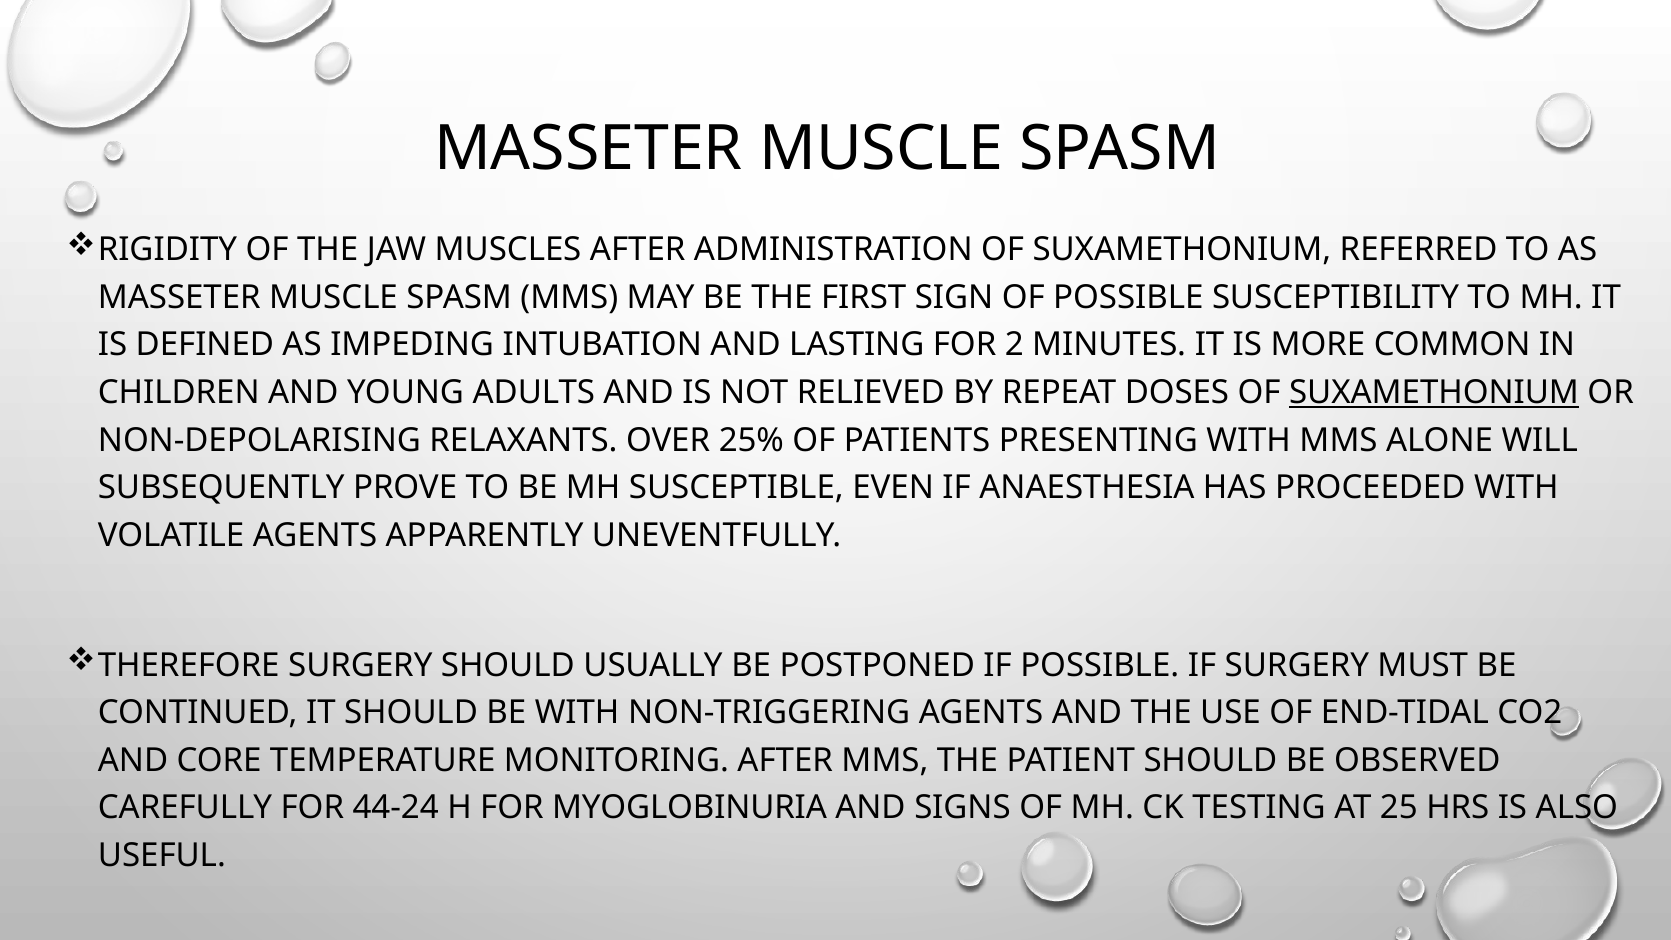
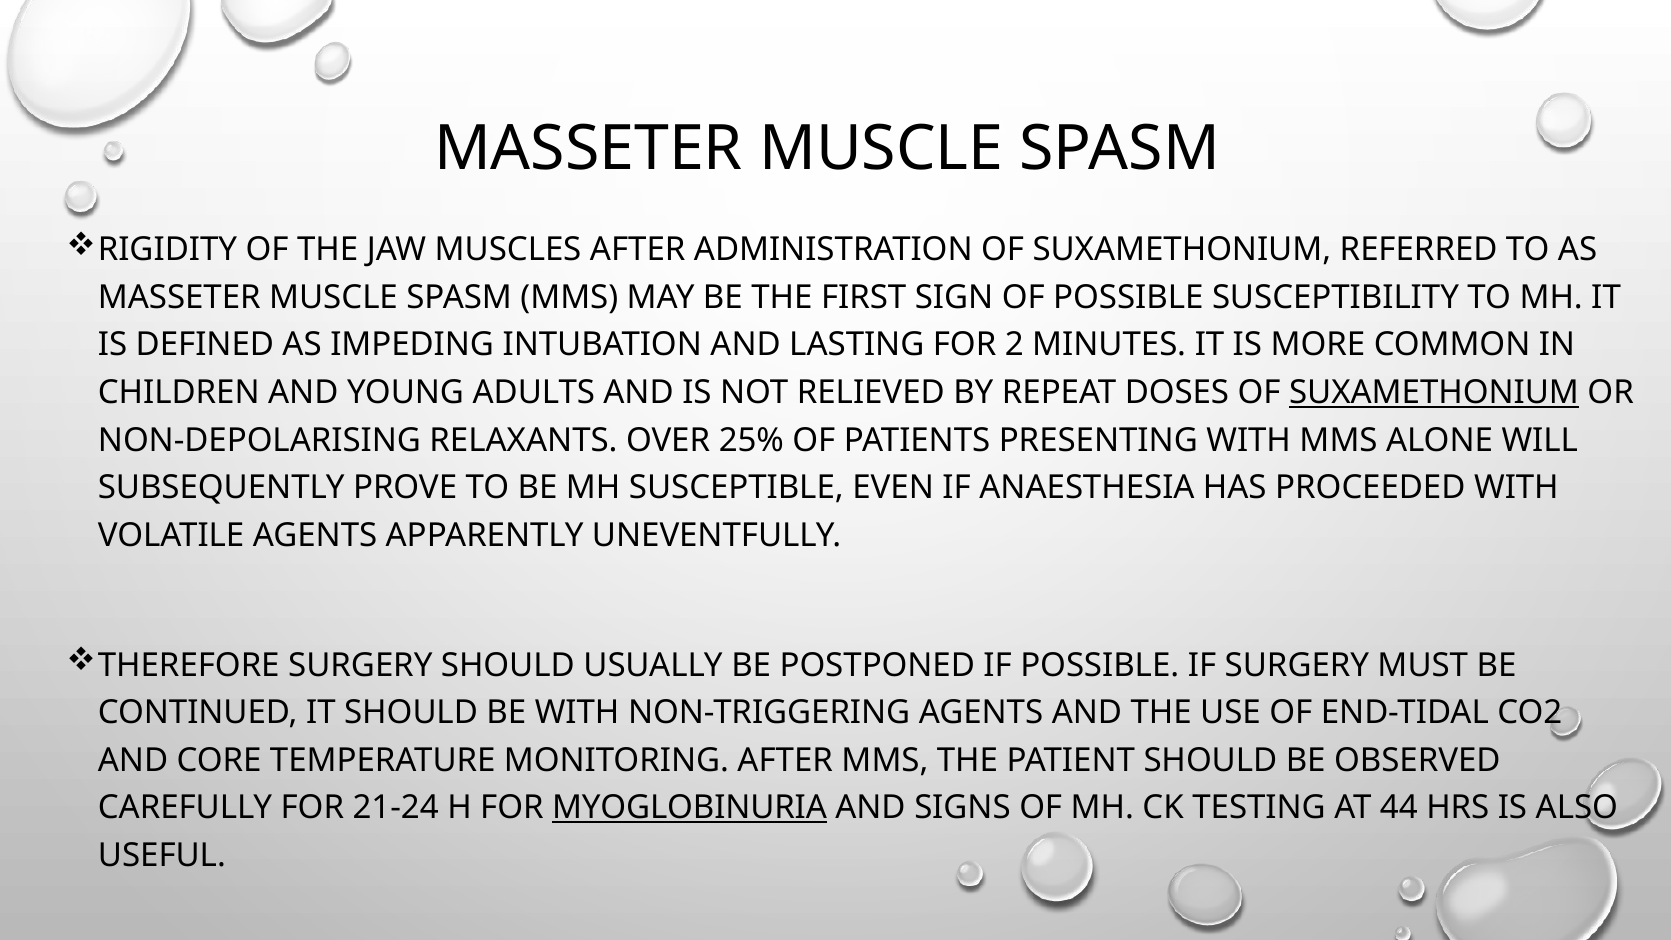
44-24: 44-24 -> 21-24 (396, 808)
MYOGLOBINURIA underline: none -> present (689, 808)
25: 25 -> 44 (1399, 808)
